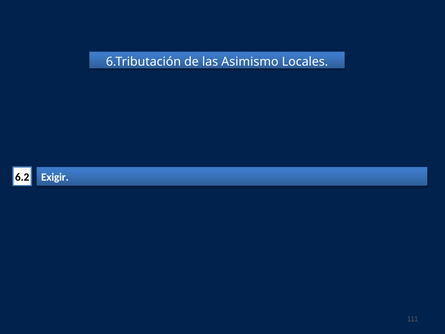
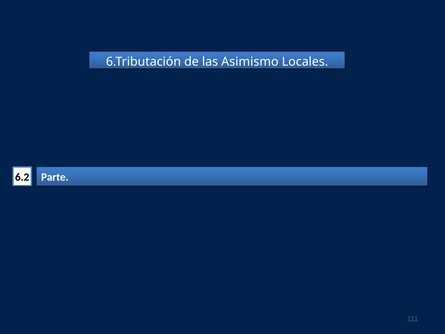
Exigir: Exigir -> Parte (55, 177)
